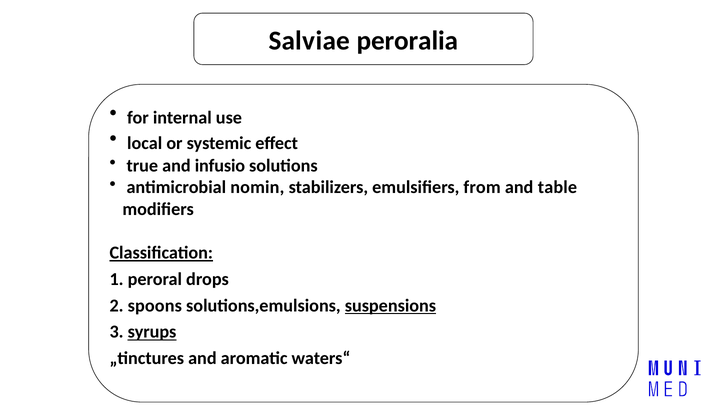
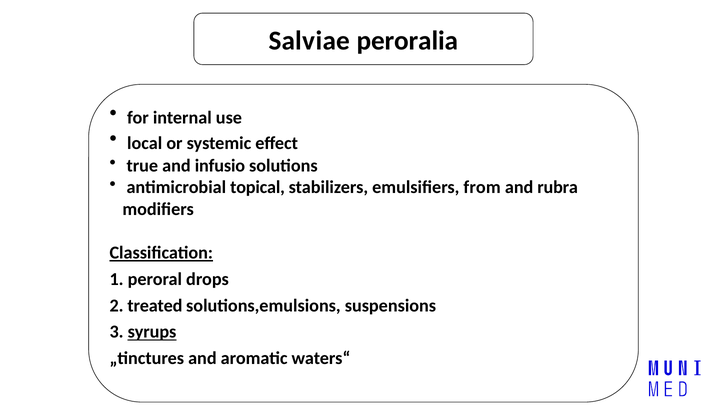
nomin: nomin -> topical (257, 187)
table: table -> rubra (558, 187)
spoons: spoons -> treated (155, 306)
suspensions underline: present -> none (390, 306)
